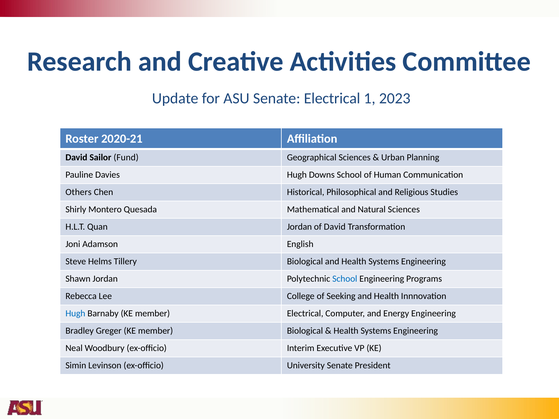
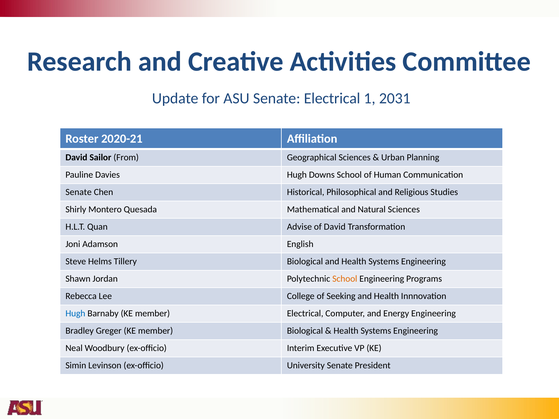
2023: 2023 -> 2031 (395, 99)
Fund: Fund -> From (126, 158)
Others: Others -> Senate (79, 192)
Quan Jordan: Jordan -> Advise (299, 227)
School colour: blue -> orange (345, 279)
